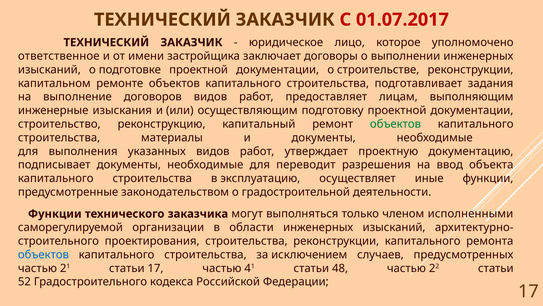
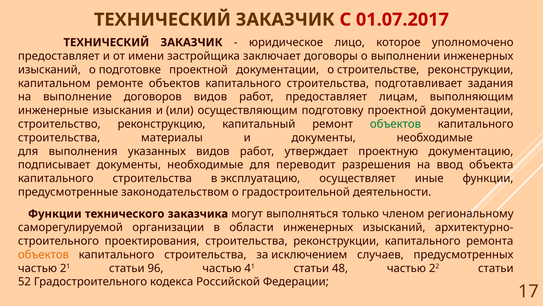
ответственное: ответственное -> предоставляет (59, 56)
исполненными: исполненными -> региональному (471, 213)
объектов colour: blue -> orange (43, 254)
статьи 17: 17 -> 96 (156, 268)
